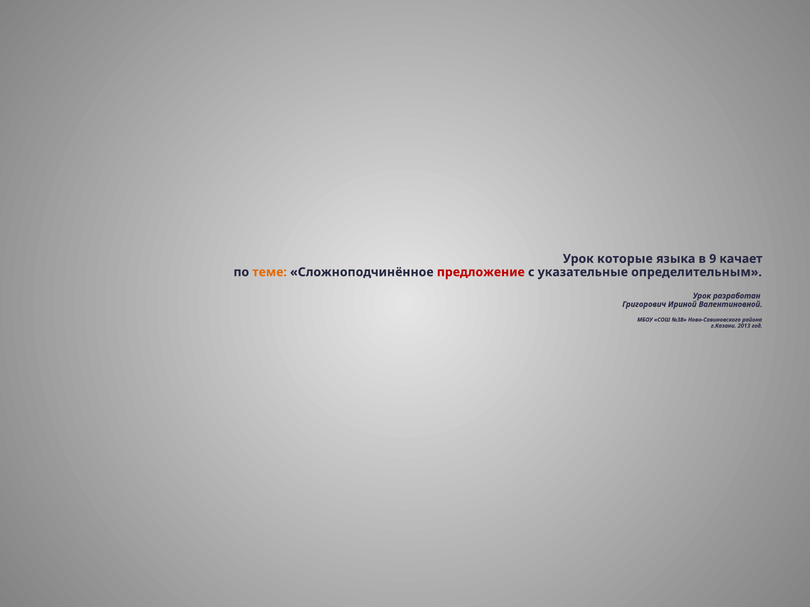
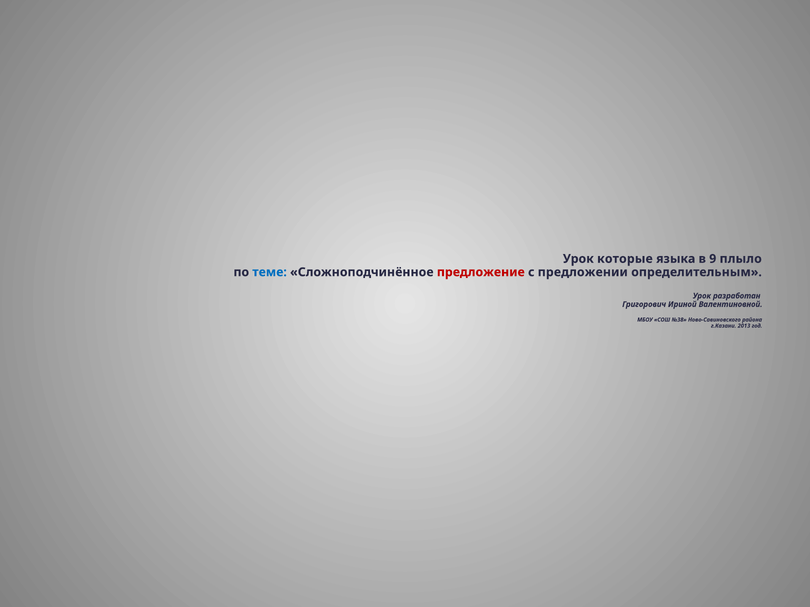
качает: качает -> плыло (741, 259)
теме colour: orange -> blue (270, 272)
указательные: указательные -> предложении (583, 272)
